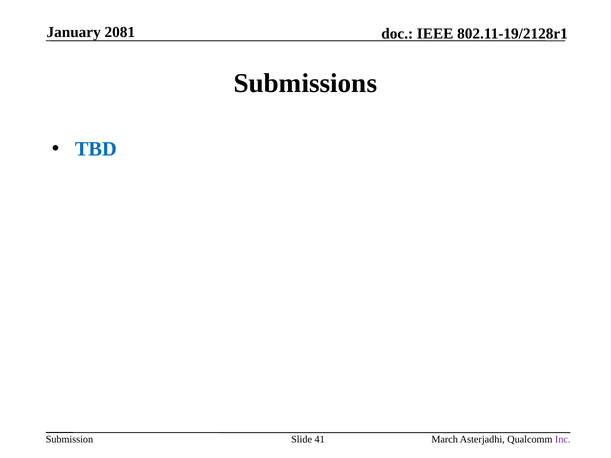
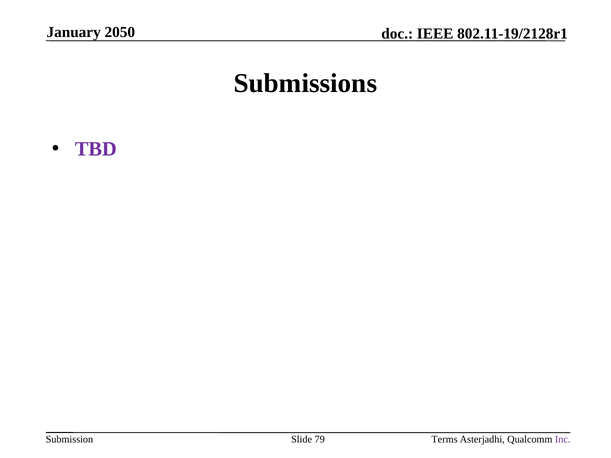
2081: 2081 -> 2050 (120, 32)
TBD colour: blue -> purple (96, 149)
41: 41 -> 79 (320, 439)
March: March -> Terms (445, 439)
